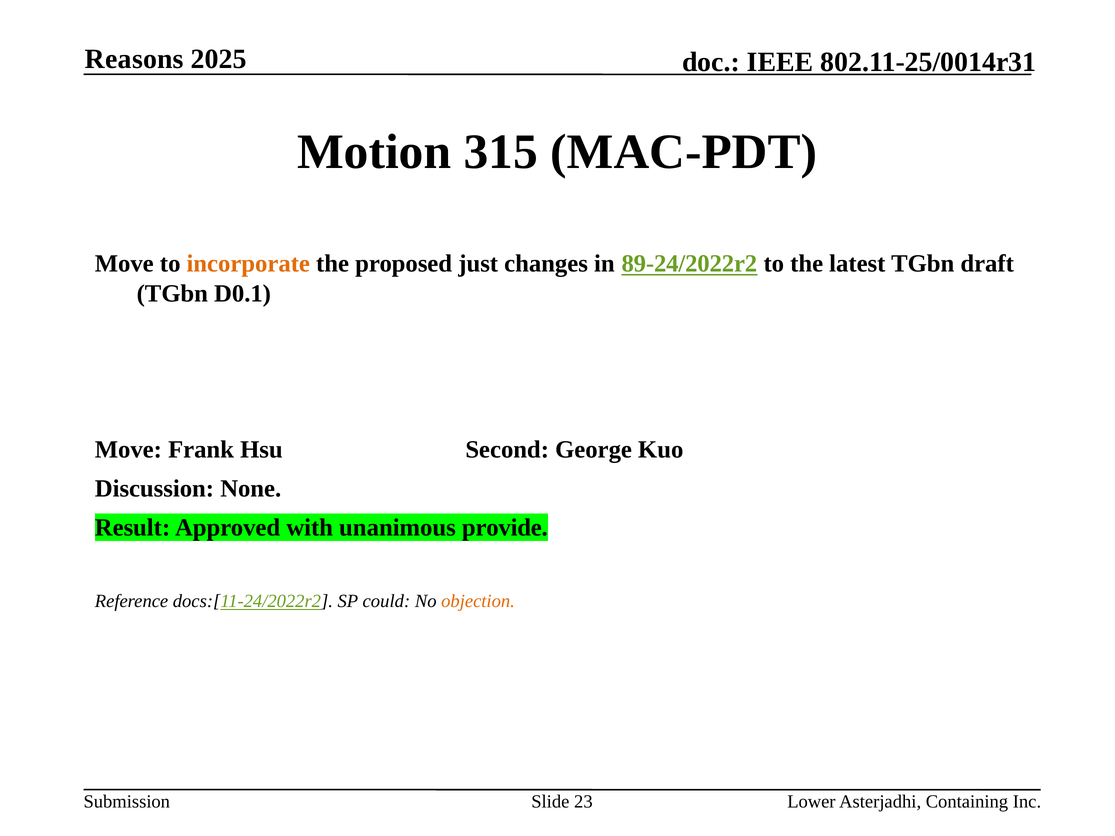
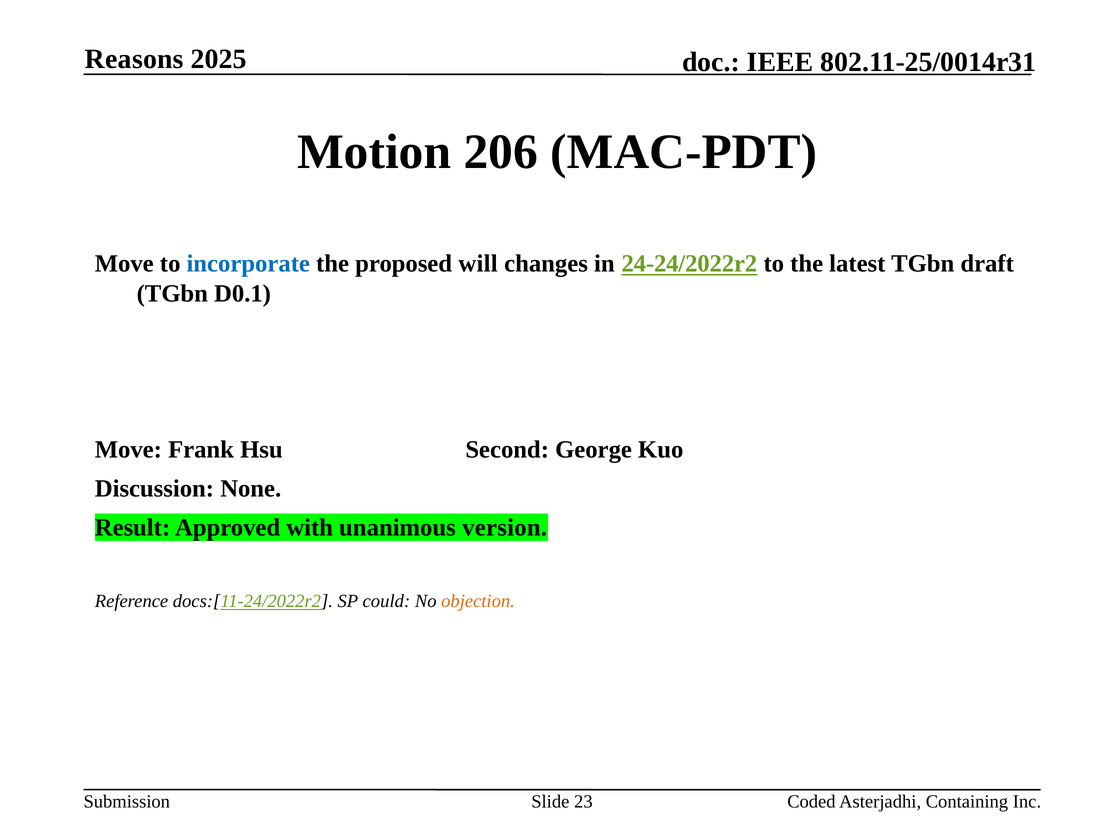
315: 315 -> 206 (501, 152)
incorporate colour: orange -> blue (248, 264)
just: just -> will (478, 264)
89-24/2022r2: 89-24/2022r2 -> 24-24/2022r2 (689, 264)
provide: provide -> version (505, 528)
Lower: Lower -> Coded (811, 802)
